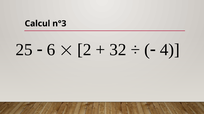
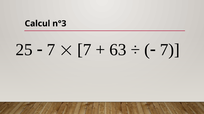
6: 6 -> 7 (51, 50)
2: 2 -> 7 (84, 50)
32: 32 -> 63 (118, 50)
4: 4 -> 7 (170, 50)
